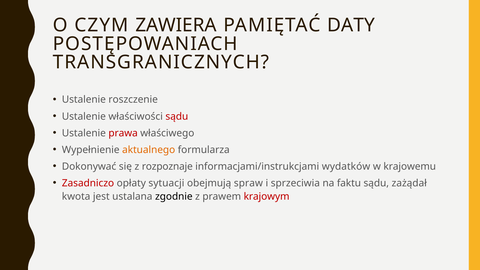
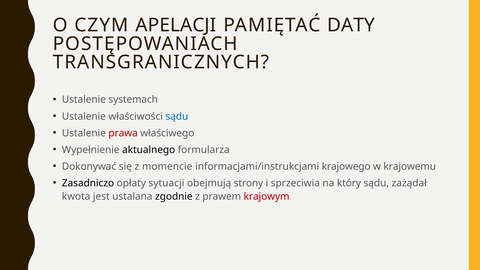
ZAWIERA: ZAWIERA -> APELACJI (176, 25)
roszczenie: roszczenie -> systemach (133, 100)
sądu colour: red -> blue (177, 116)
aktualnego colour: orange -> black (149, 150)
rozpoznaje: rozpoznaje -> momencie (167, 166)
wydatków: wydatków -> krajowego (346, 166)
Zasadniczo colour: red -> black (88, 183)
spraw: spraw -> strony (248, 183)
faktu: faktu -> który (349, 183)
